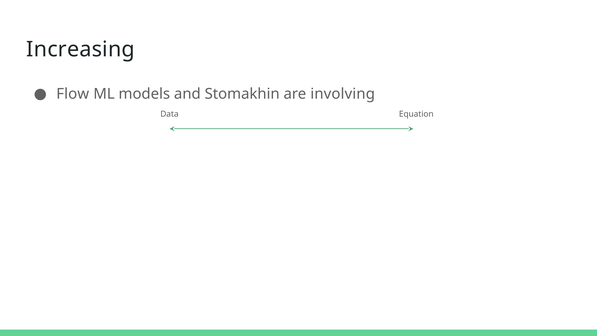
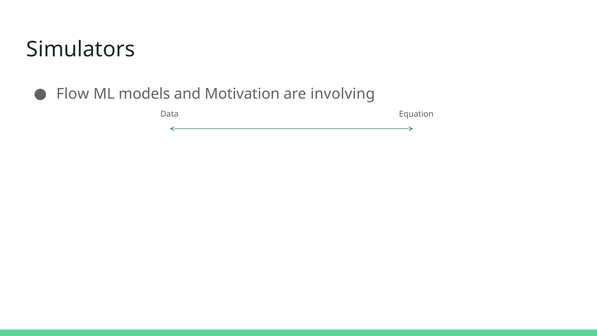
Increasing: Increasing -> Simulators (81, 49)
Stomakhin: Stomakhin -> Motivation (242, 94)
